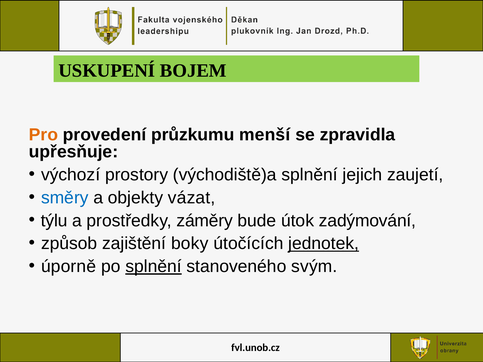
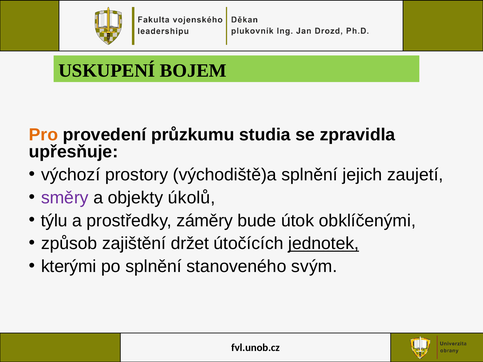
menší: menší -> studia (265, 135)
směry colour: blue -> purple (65, 198)
vázat: vázat -> úkolů (192, 198)
zadýmování: zadýmování -> obklíčenými (367, 221)
boky: boky -> držet (190, 244)
úporně: úporně -> kterými (69, 267)
splnění underline: present -> none (154, 267)
